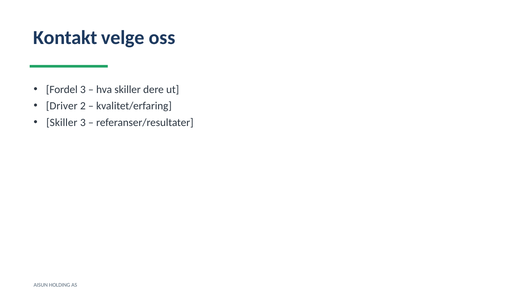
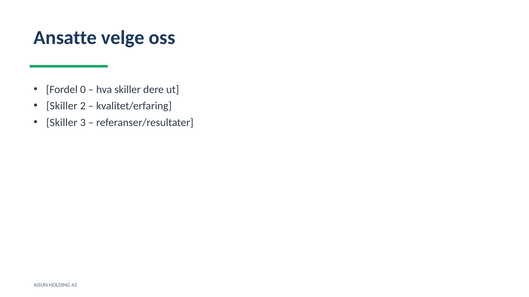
Kontakt: Kontakt -> Ansatte (65, 38)
Fordel 3: 3 -> 0 (83, 90)
Driver: Driver -> Skiller (62, 106)
